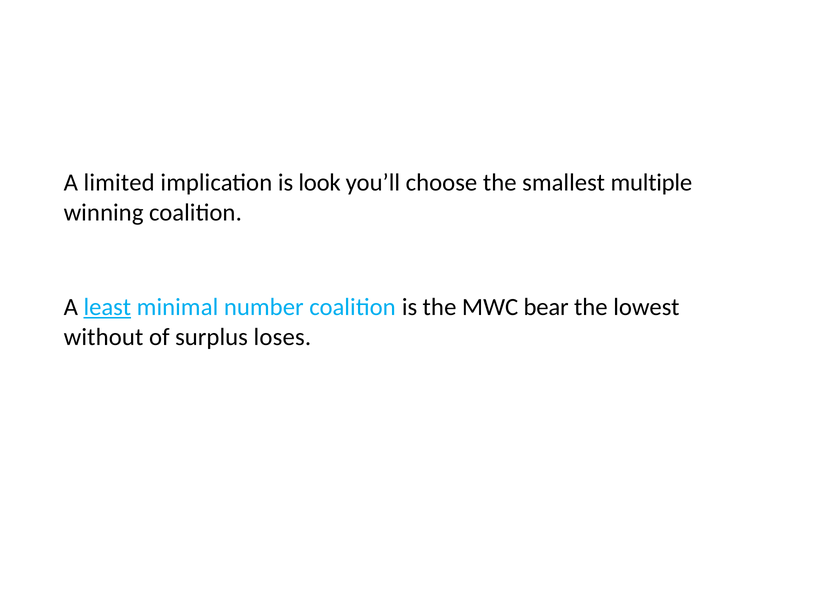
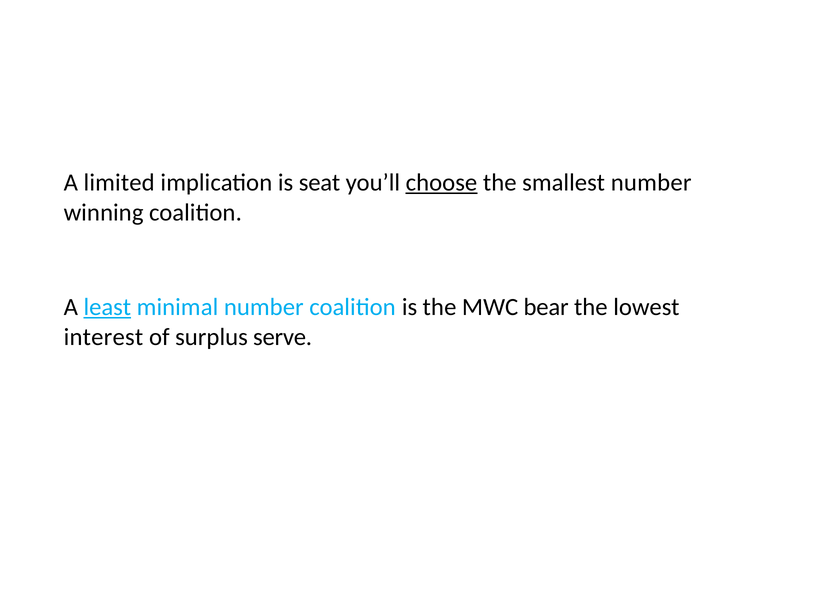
look: look -> seat (320, 183)
choose underline: none -> present (441, 183)
smallest multiple: multiple -> number (651, 183)
without: without -> interest (103, 337)
loses: loses -> serve (283, 337)
